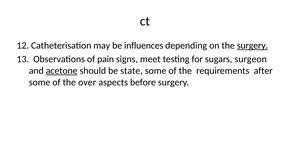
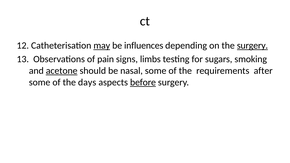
may underline: none -> present (102, 46)
meet: meet -> limbs (150, 59)
surgeon: surgeon -> smoking (251, 59)
state: state -> nasal (132, 71)
over: over -> days (87, 82)
before underline: none -> present (143, 82)
